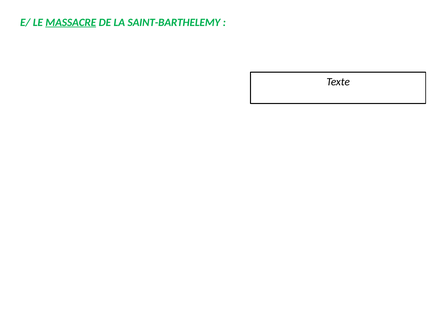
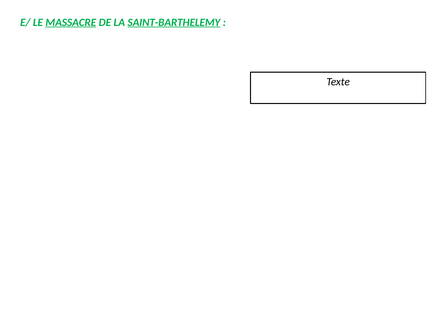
SAINT-BARTHELEMY underline: none -> present (174, 22)
